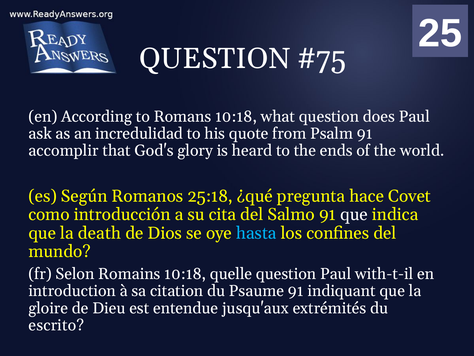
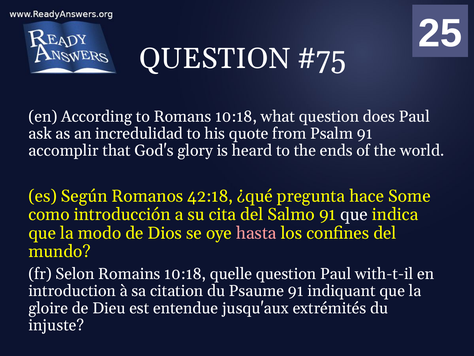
25:18: 25:18 -> 42:18 (210, 196)
Covet: Covet -> Some (409, 196)
death: death -> modo (100, 233)
hasta colour: light blue -> pink (256, 233)
escrito: escrito -> injuste (56, 325)
